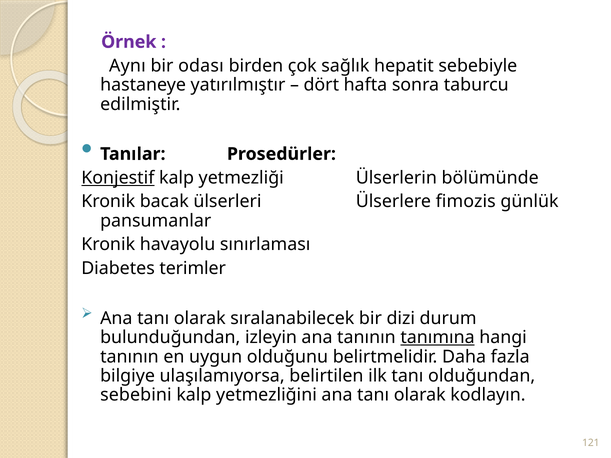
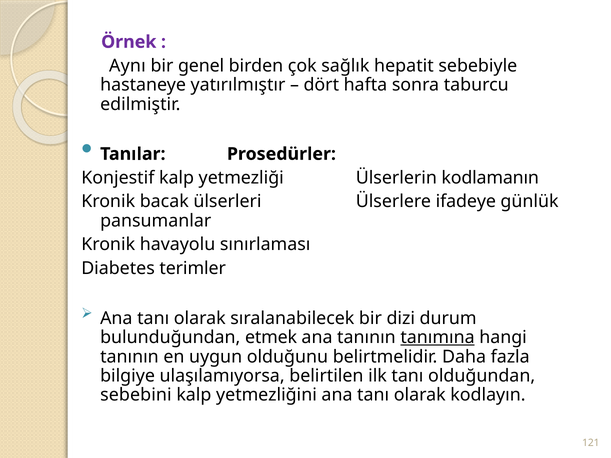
odası: odası -> genel (201, 66)
Konjestif underline: present -> none (118, 178)
bölümünde: bölümünde -> kodlamanın (490, 178)
fimozis: fimozis -> ifadeye (466, 202)
izleyin: izleyin -> etmek (271, 338)
